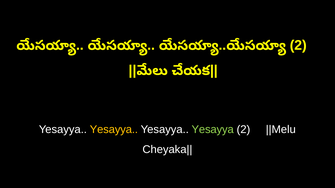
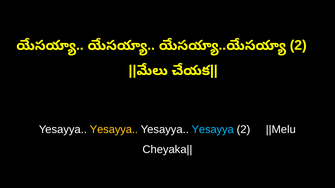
Yesayya colour: light green -> light blue (213, 130)
